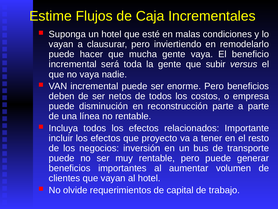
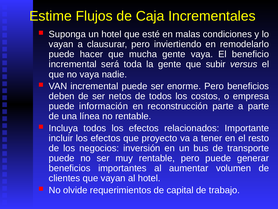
disminución: disminución -> información (104, 106)
